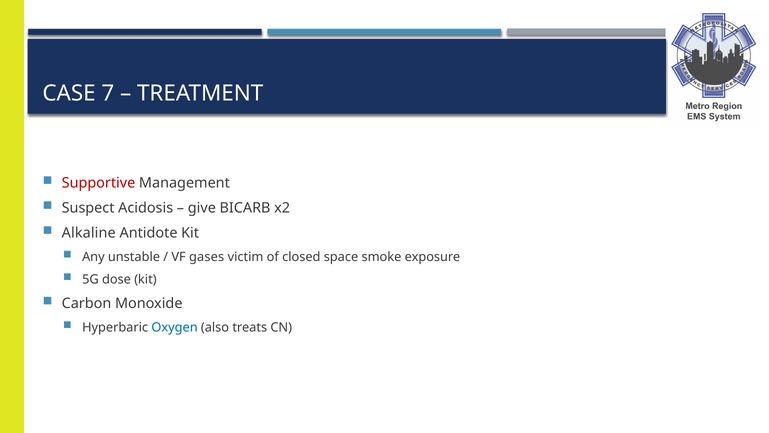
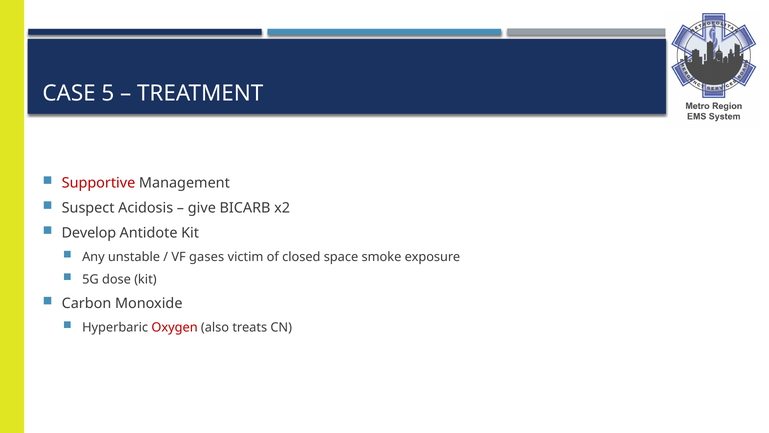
7: 7 -> 5 (108, 93)
Alkaline: Alkaline -> Develop (89, 233)
Oxygen colour: blue -> red (175, 327)
